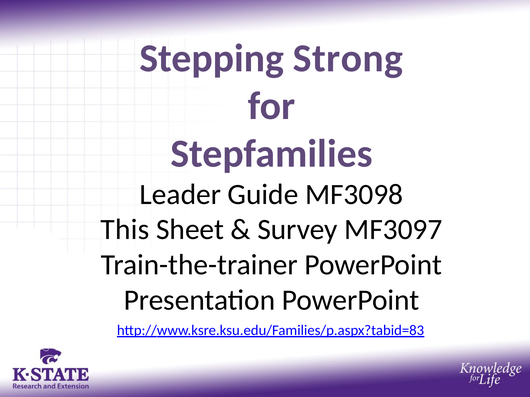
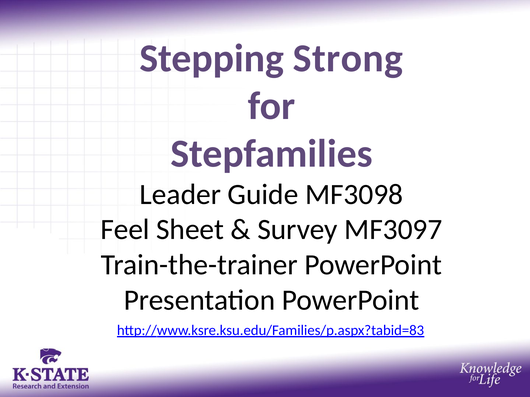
This: This -> Feel (125, 230)
